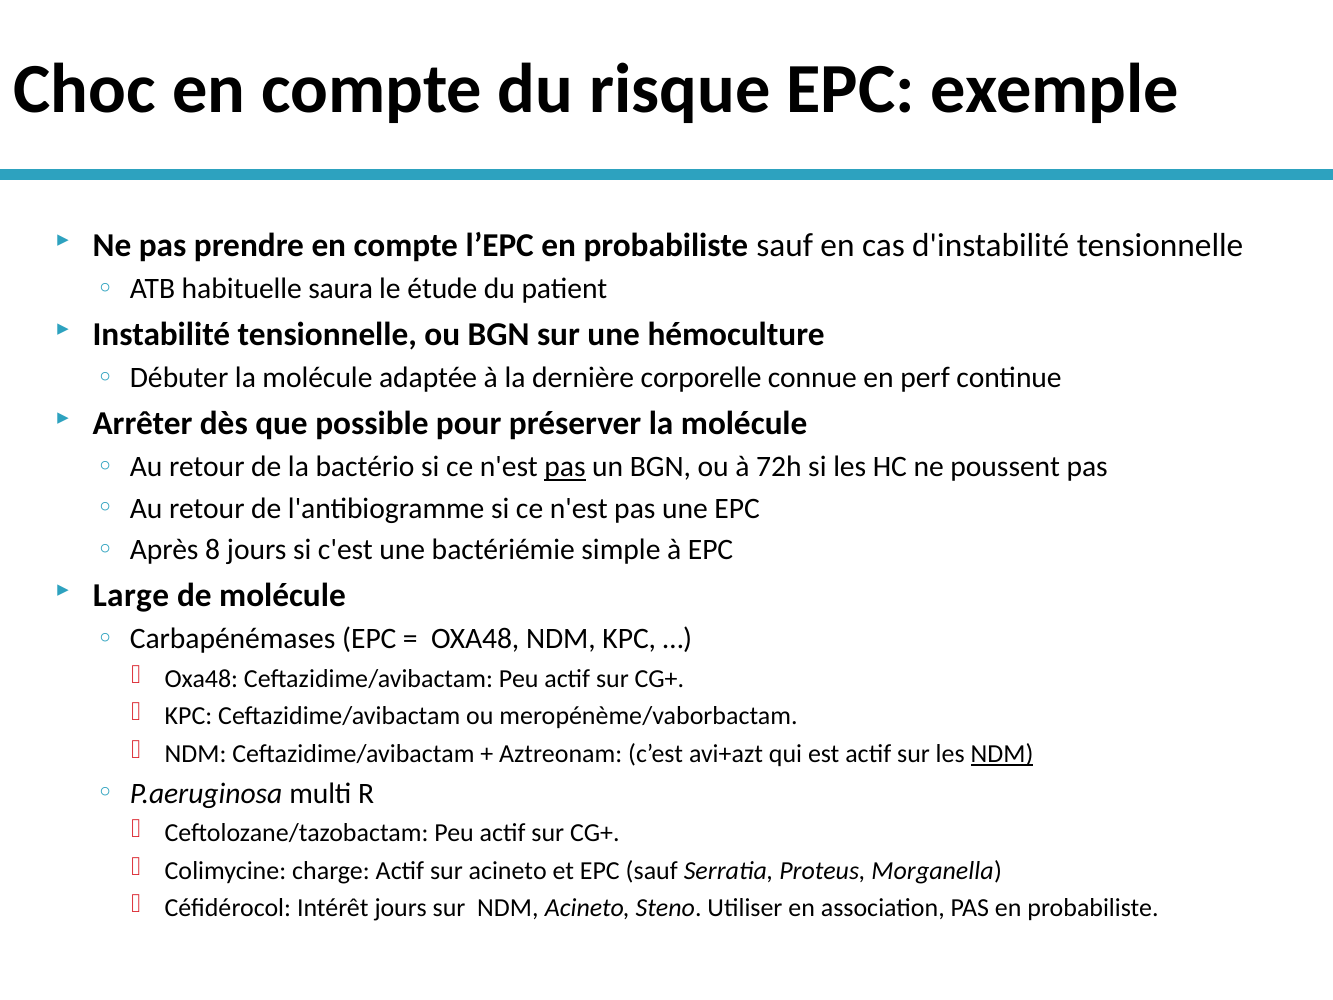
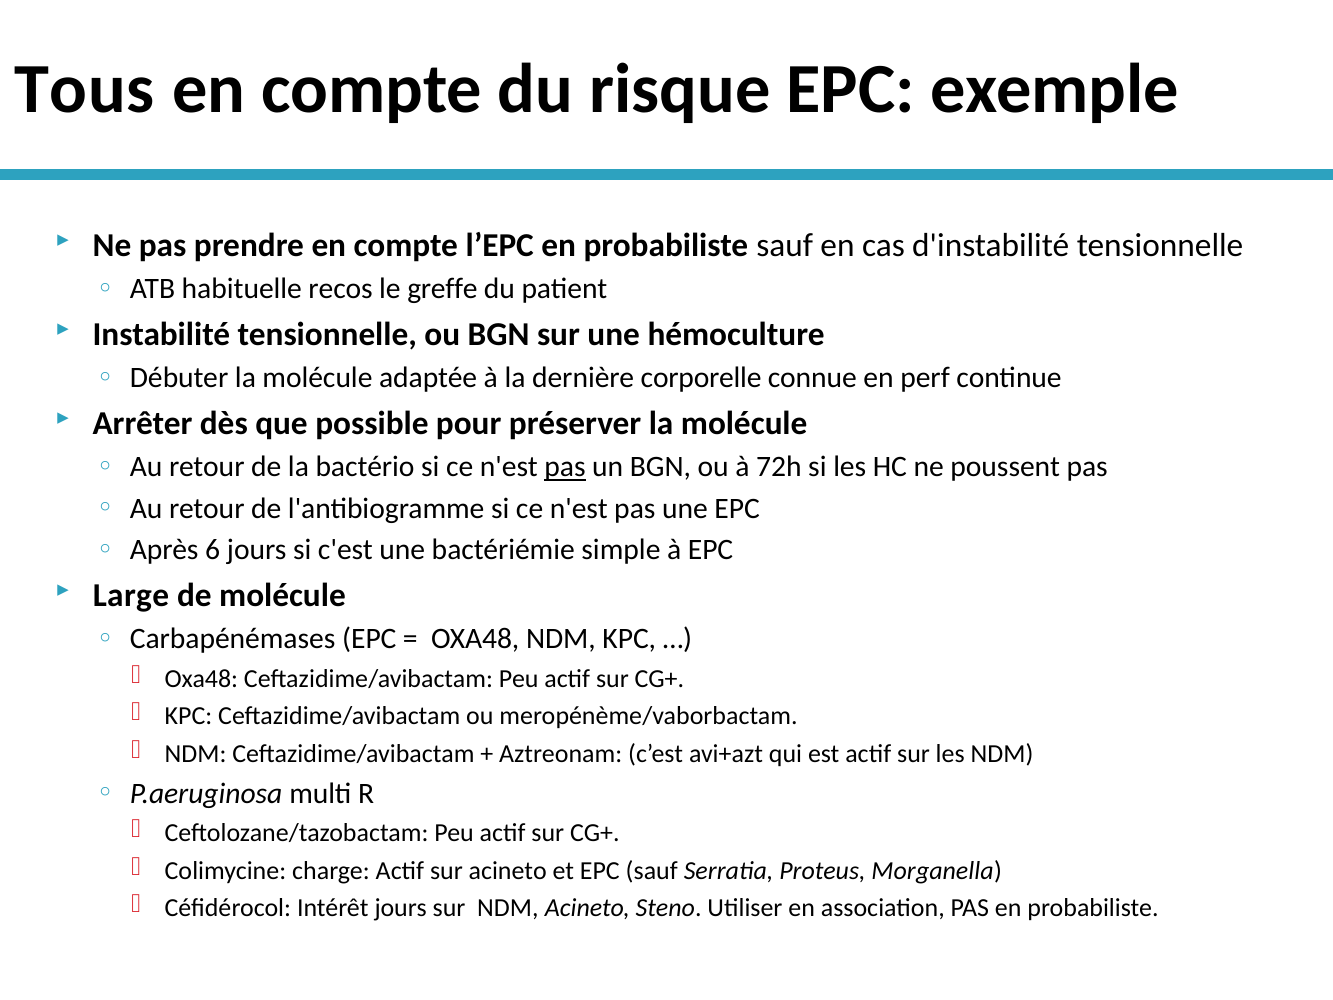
Choc: Choc -> Tous (84, 89)
saura: saura -> recos (341, 289)
étude: étude -> greffe (442, 289)
8: 8 -> 6 (213, 550)
NDM underline: present -> none (1002, 754)
